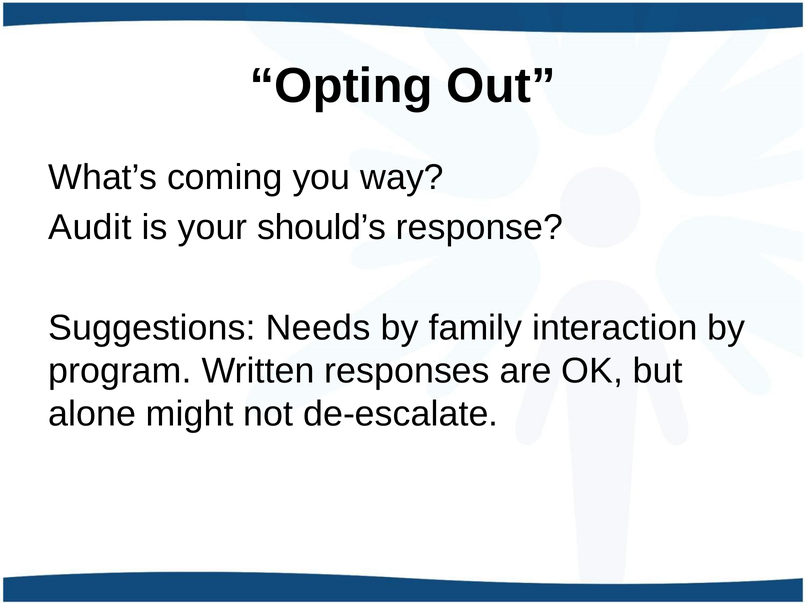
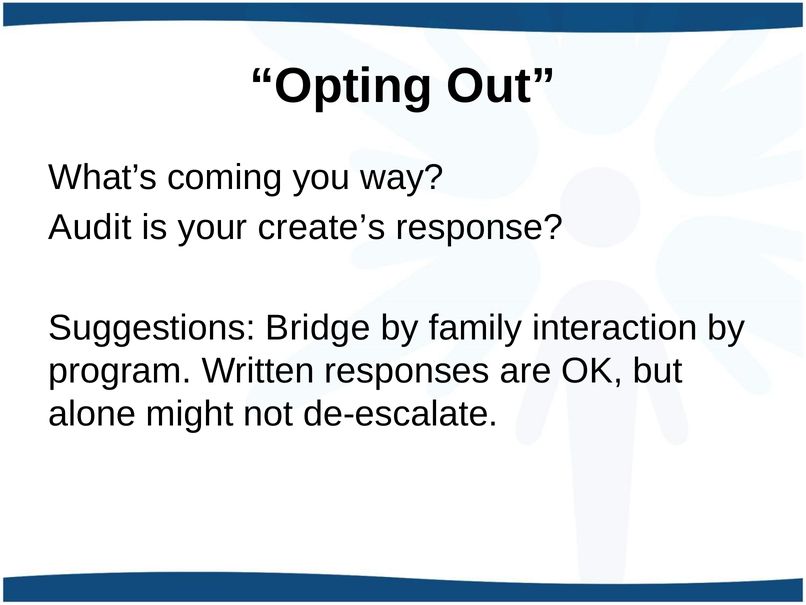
should’s: should’s -> create’s (321, 227)
Needs: Needs -> Bridge (318, 328)
